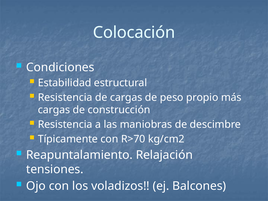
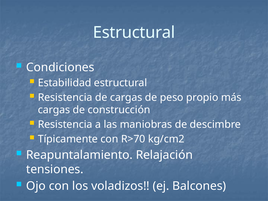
Colocación: Colocación -> Estructural (134, 32)
